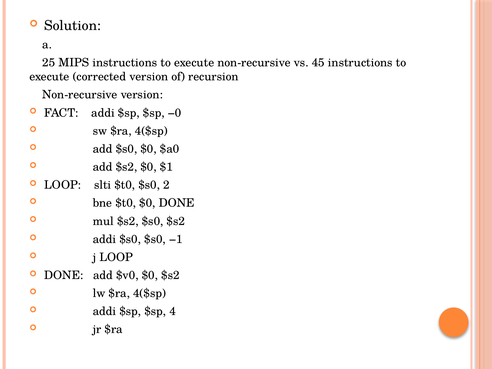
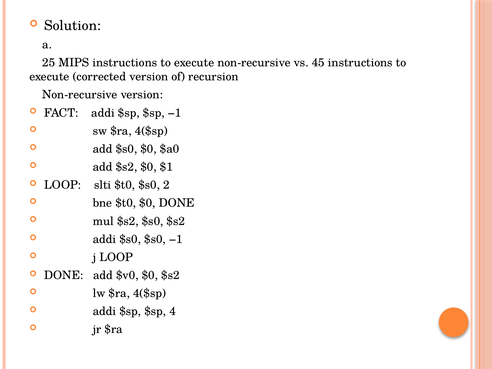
$sp −0: −0 -> −1 (175, 113)
